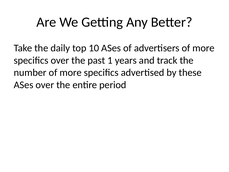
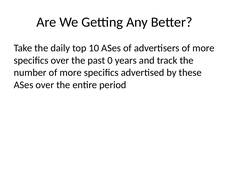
1: 1 -> 0 (110, 60)
